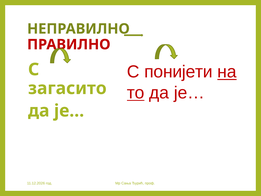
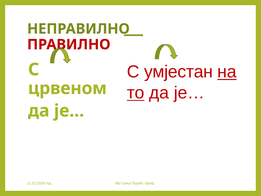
понијети: понијети -> умјестан (178, 72)
загасито: загасито -> црвеном (67, 88)
